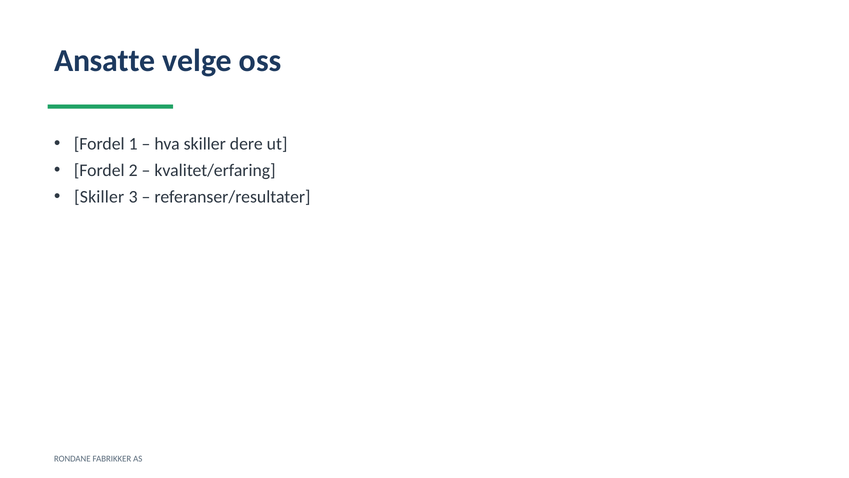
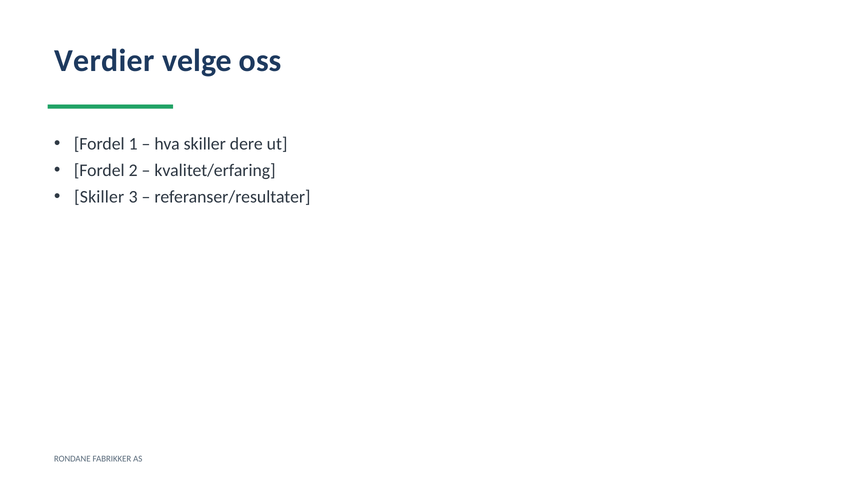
Ansatte: Ansatte -> Verdier (104, 61)
